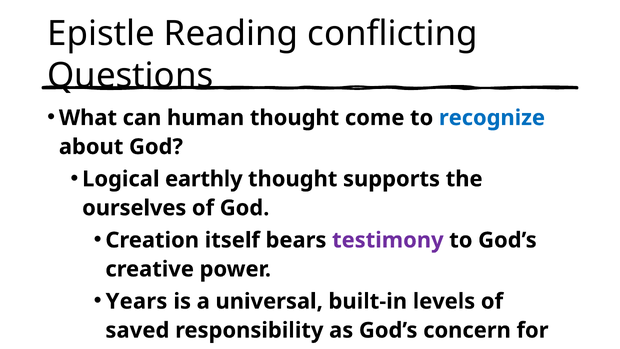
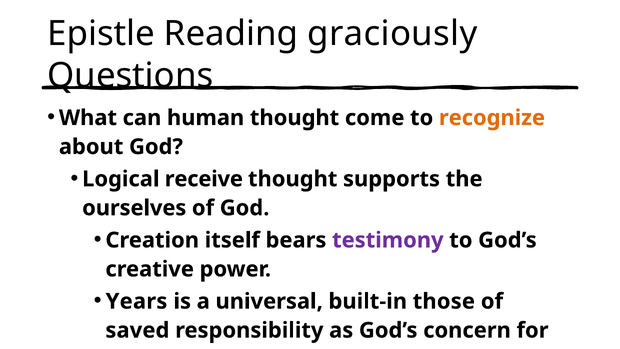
conflicting: conflicting -> graciously (392, 34)
recognize colour: blue -> orange (492, 118)
earthly: earthly -> receive (204, 179)
levels: levels -> those (444, 301)
